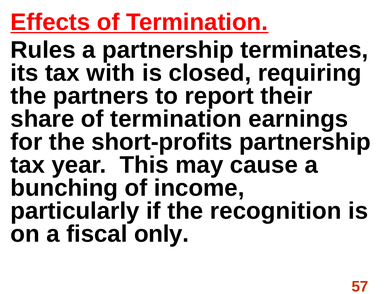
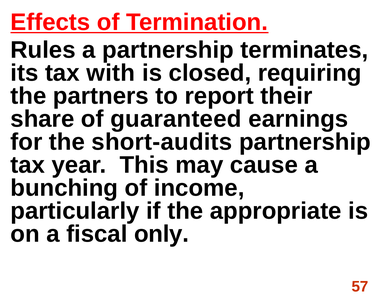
share of termination: termination -> guaranteed (176, 119)
short-profits: short-profits -> short-audits (162, 142)
recognition: recognition -> appropriate (276, 211)
